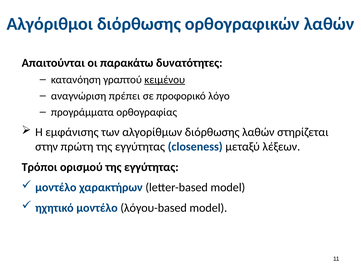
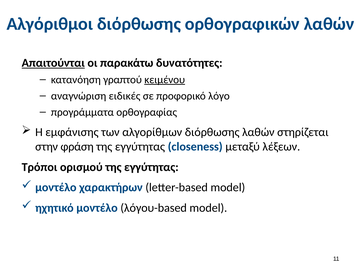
Απαιτούνται underline: none -> present (53, 63)
πρέπει: πρέπει -> ειδικές (125, 96)
πρώτη: πρώτη -> φράση (77, 146)
